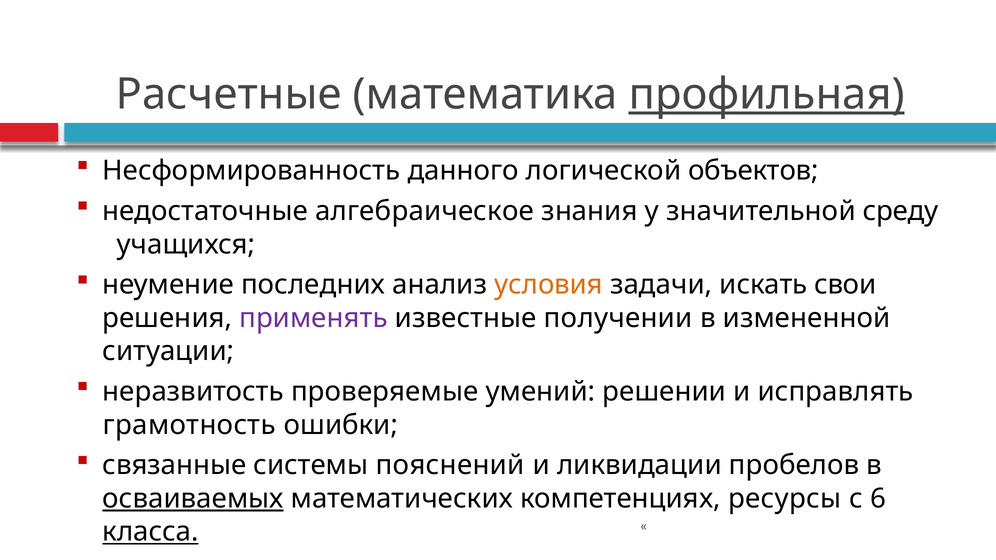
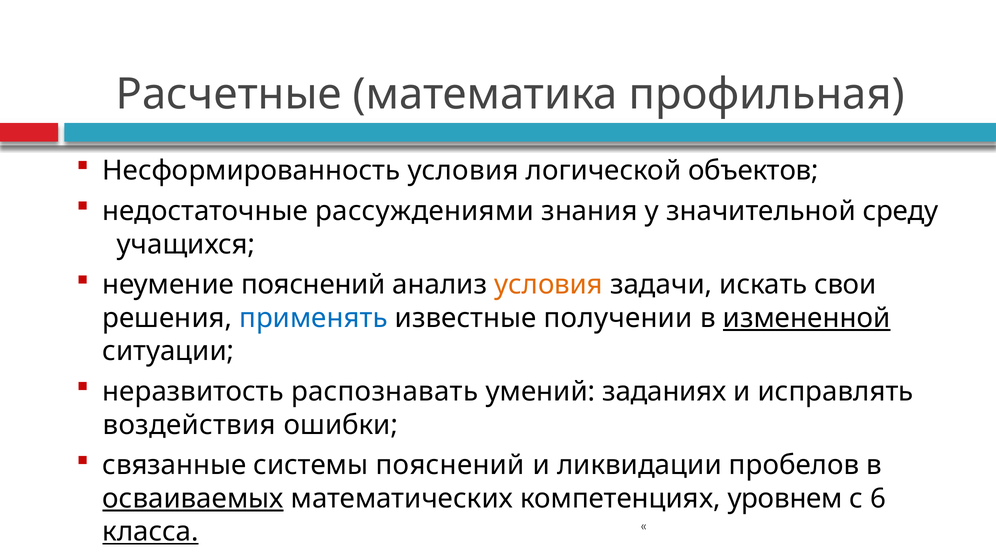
профильная underline: present -> none (767, 94)
Несформированность данного: данного -> условия (463, 171)
алгебраическое: алгебраическое -> рассуждениями (425, 211)
неумение последних: последних -> пояснений (313, 285)
применять colour: purple -> blue (314, 318)
измененной underline: none -> present (807, 318)
проверяемые: проверяемые -> распознавать (385, 392)
решении: решении -> заданиях (664, 392)
грамотность: грамотность -> воздействия (189, 425)
ресурсы: ресурсы -> уровнем (785, 499)
